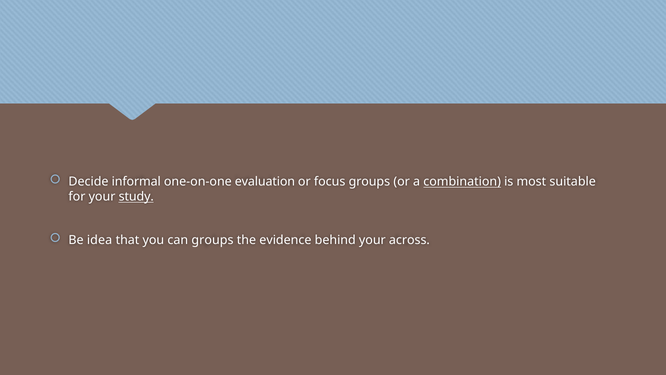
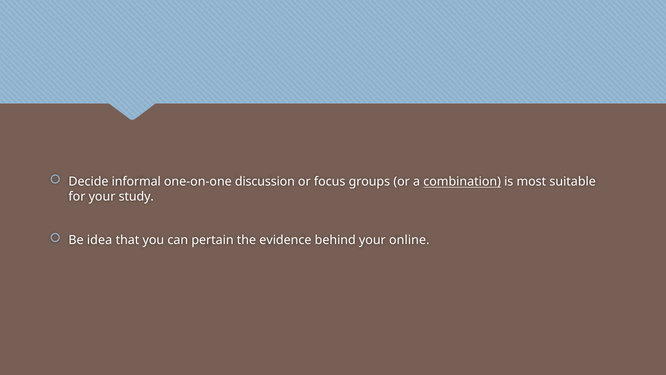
evaluation: evaluation -> discussion (265, 182)
study underline: present -> none (136, 197)
can groups: groups -> pertain (213, 240)
across: across -> online (409, 240)
